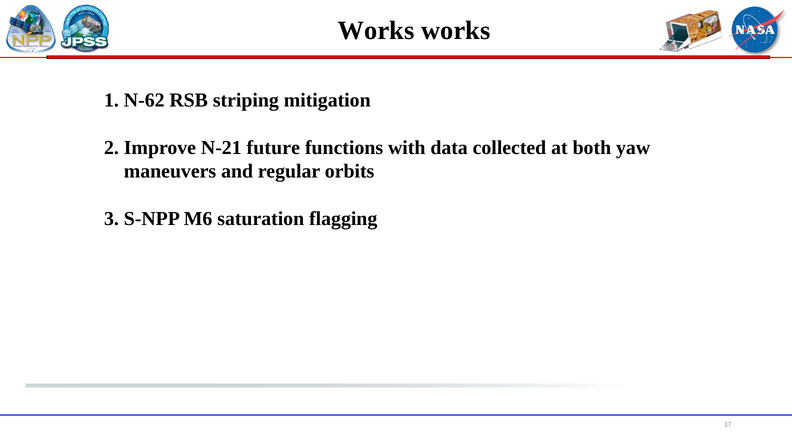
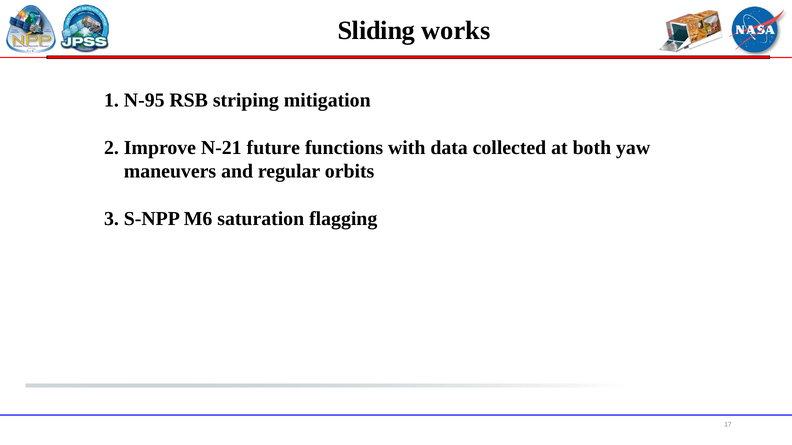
Works: Works -> Sliding (376, 31)
N-62: N-62 -> N-95 (144, 100)
